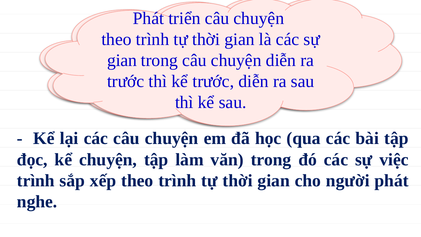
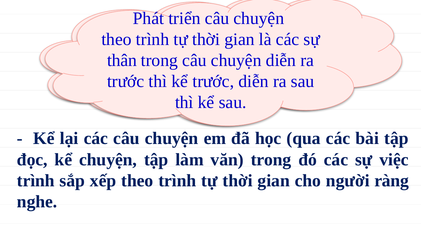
gian: gian -> thân (122, 60)
người phát: phát -> ràng (392, 181)
